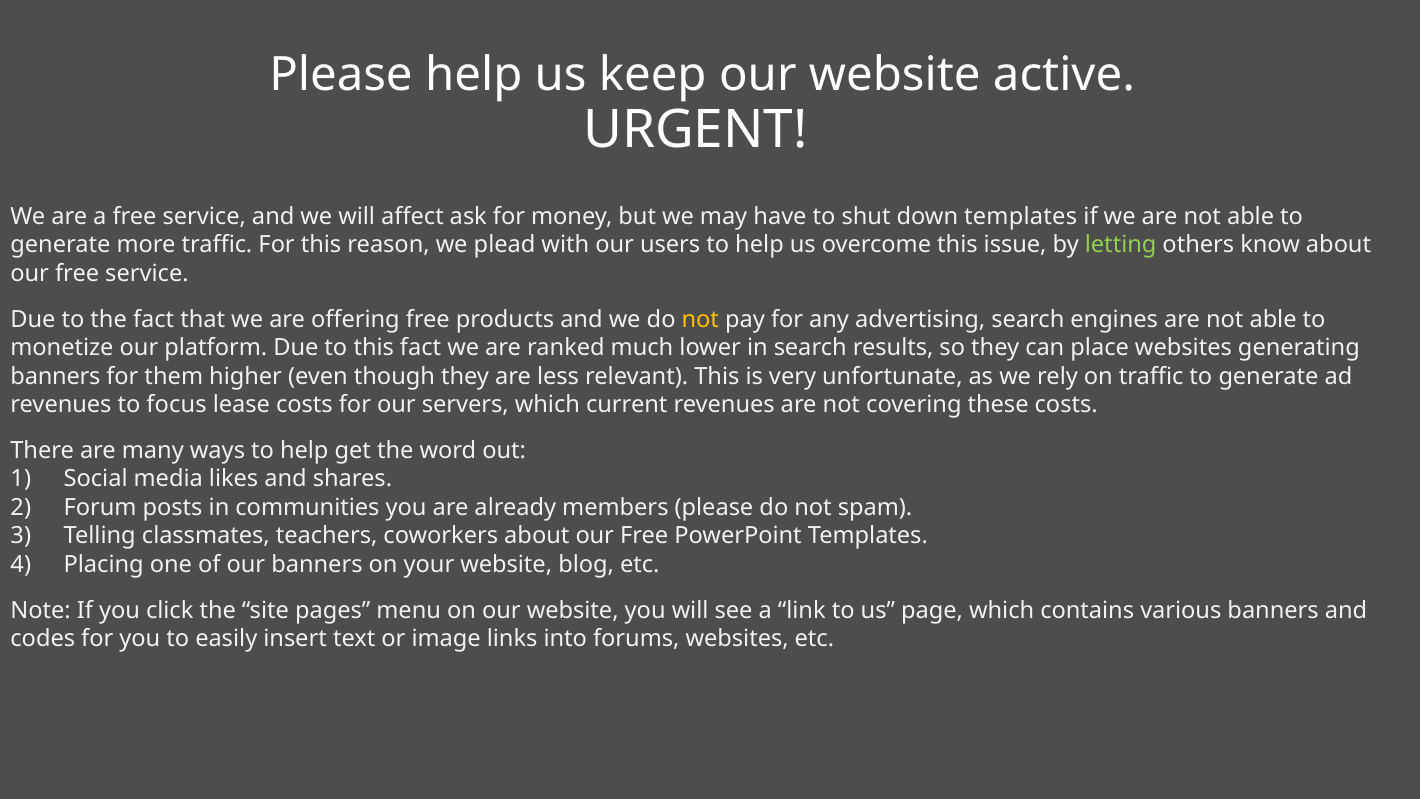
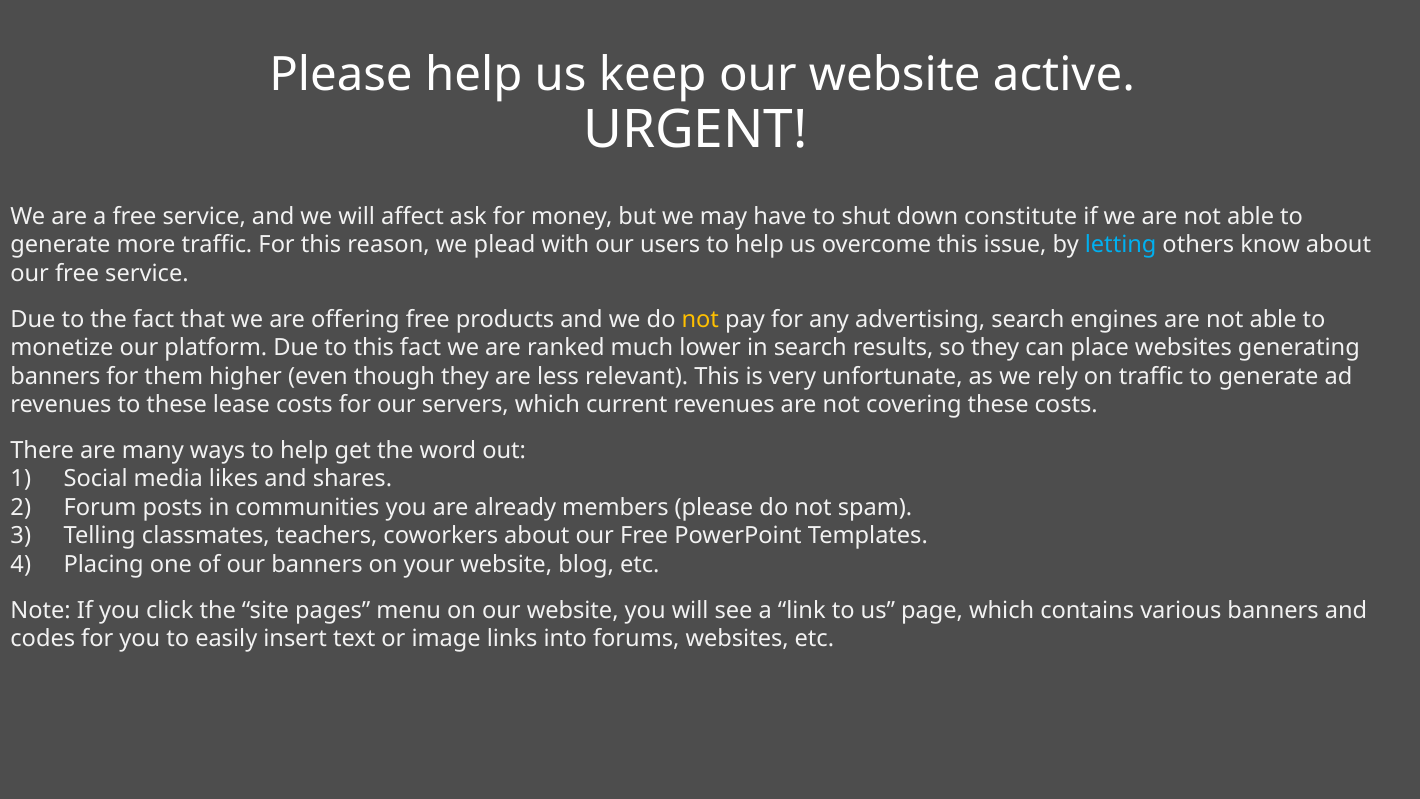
down templates: templates -> constitute (1021, 216)
letting colour: light green -> light blue (1121, 245)
to focus: focus -> these (177, 404)
